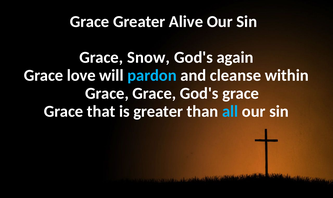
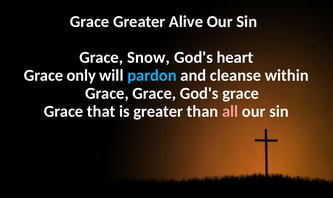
again: again -> heart (235, 57)
love: love -> only (81, 75)
all colour: light blue -> pink (230, 111)
